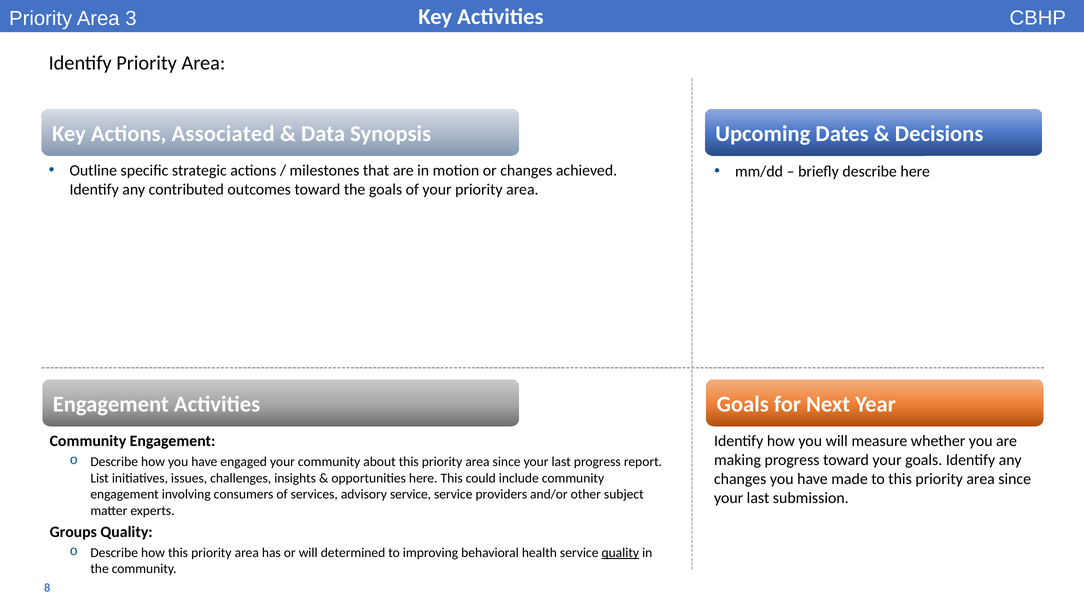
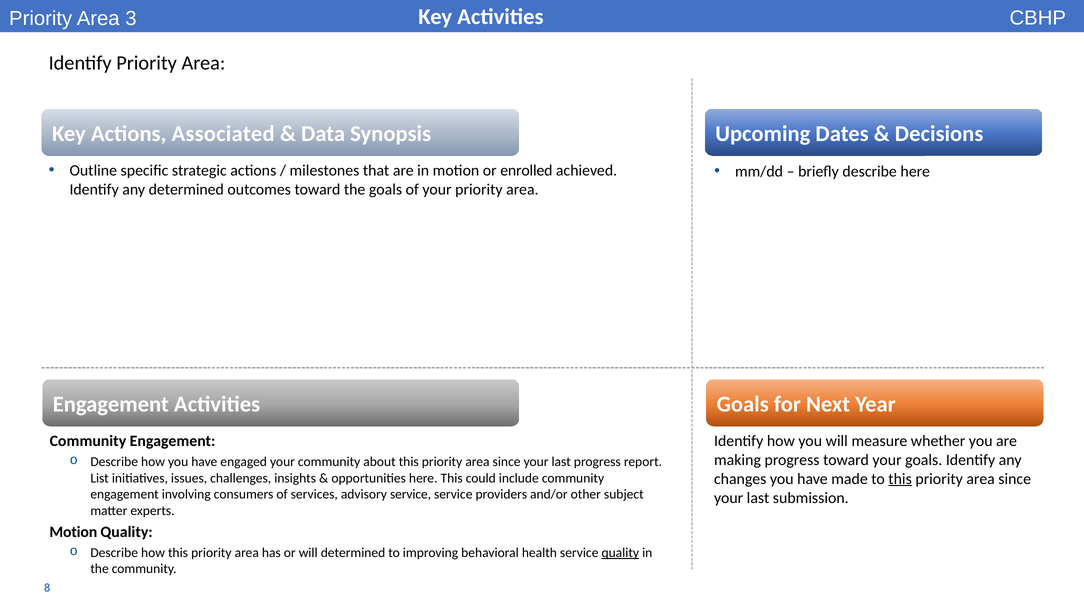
or changes: changes -> enrolled (526, 170)
any contributed: contributed -> determined (186, 189)
this underline: none -> present (900, 479)
Groups: Groups -> Motion (73, 532)
